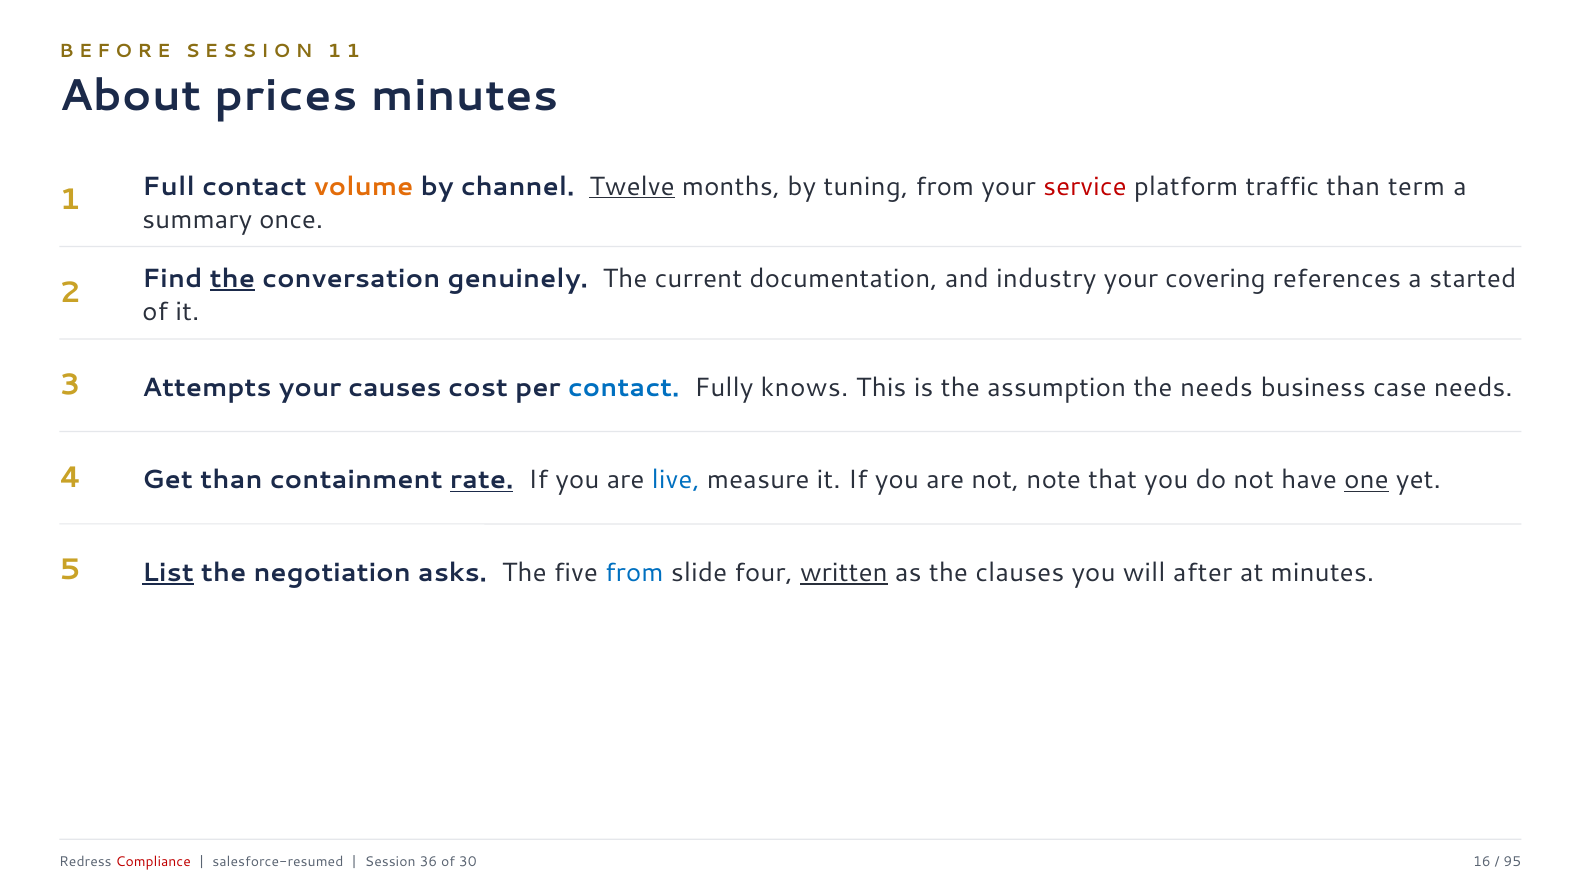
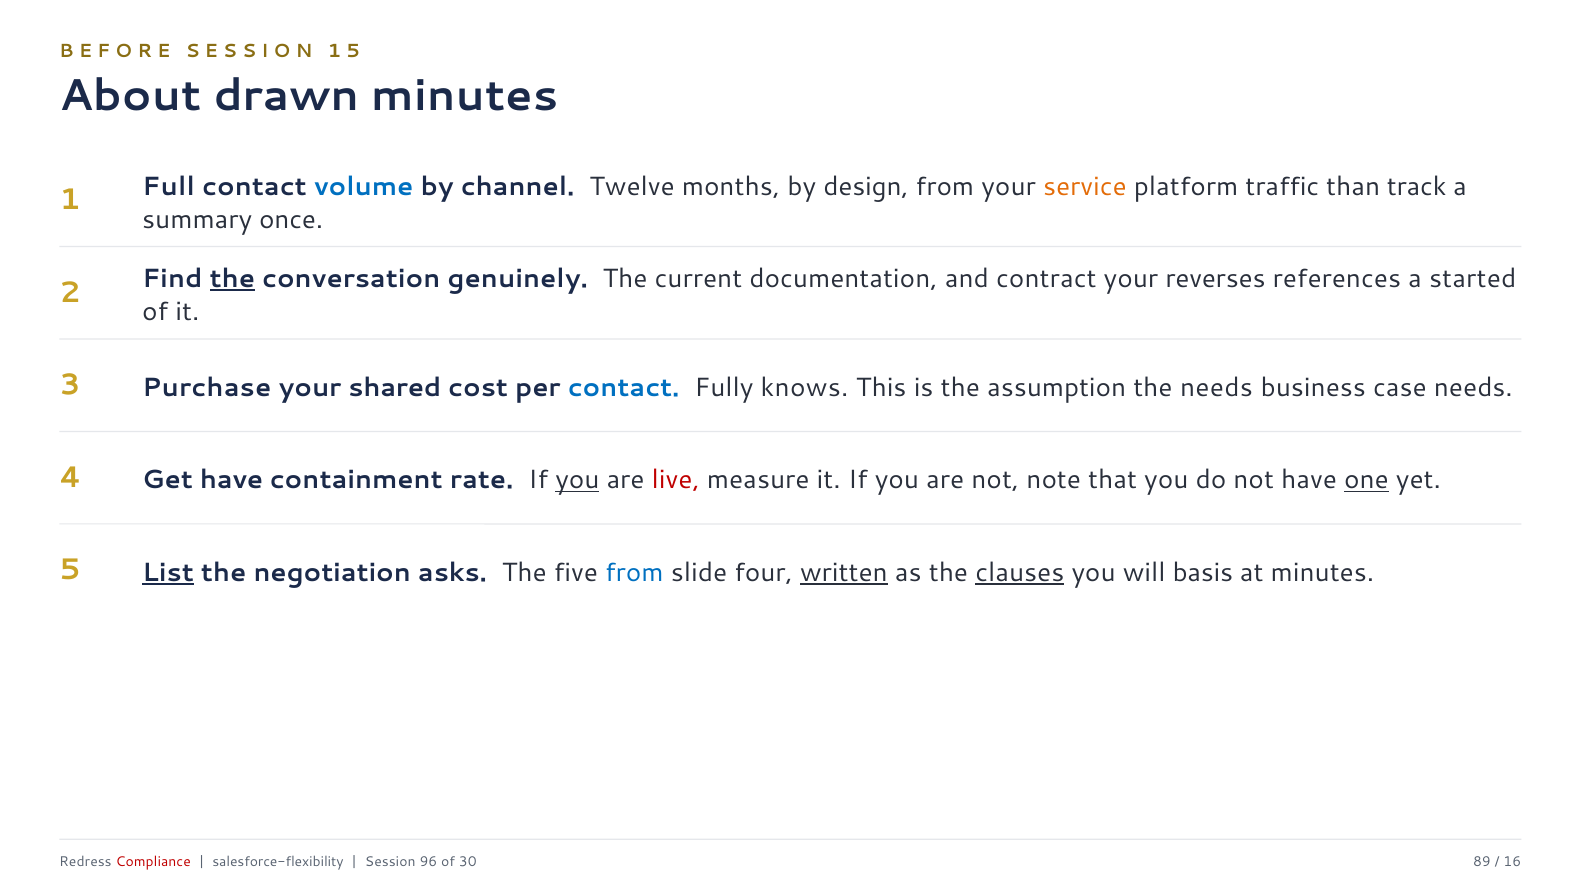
1 1: 1 -> 5 (353, 51)
prices: prices -> drawn (286, 96)
volume colour: orange -> blue (364, 186)
Twelve underline: present -> none (632, 186)
tuning: tuning -> design (866, 186)
service colour: red -> orange (1085, 186)
term: term -> track (1417, 186)
industry: industry -> contract (1046, 279)
covering: covering -> reverses (1215, 279)
Attempts: Attempts -> Purchase (207, 388)
causes: causes -> shared (395, 388)
Get than: than -> have (232, 480)
rate underline: present -> none (482, 480)
you underline: none -> present (577, 480)
live colour: blue -> red (676, 480)
clauses underline: none -> present (1020, 573)
after: after -> basis (1203, 573)
salesforce-resumed: salesforce-resumed -> salesforce-flexibility (278, 862)
36: 36 -> 96 (428, 862)
16: 16 -> 89 (1482, 862)
95: 95 -> 16 (1512, 862)
